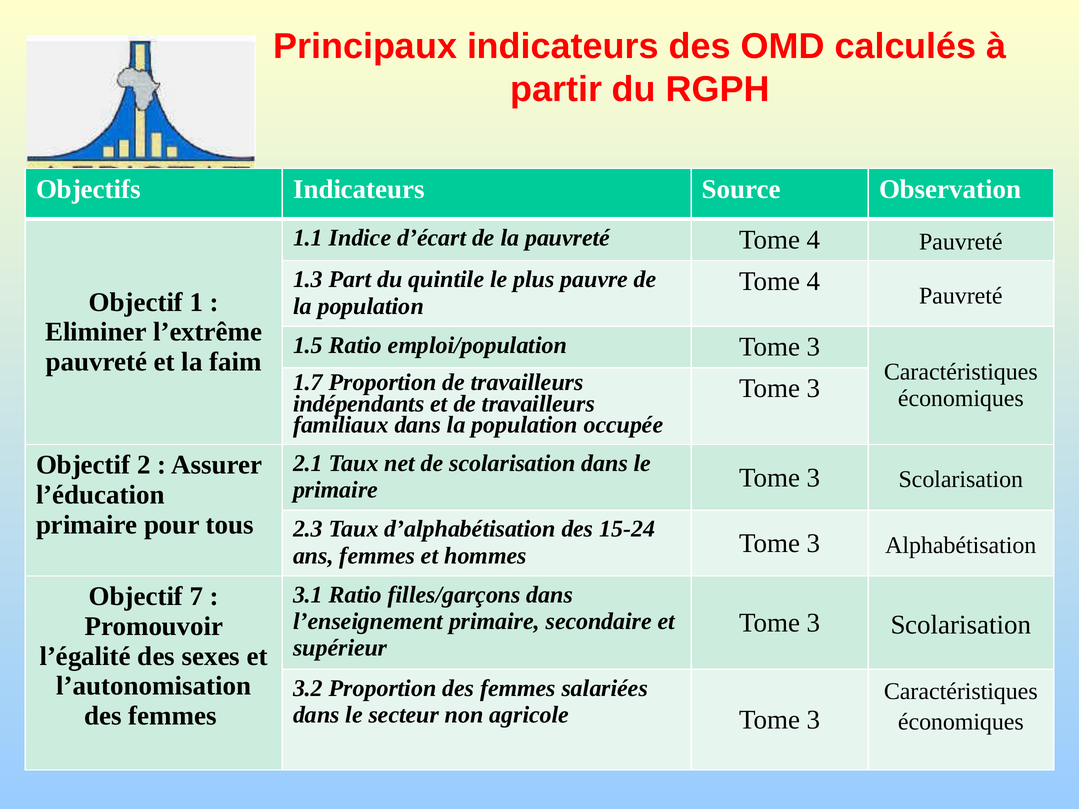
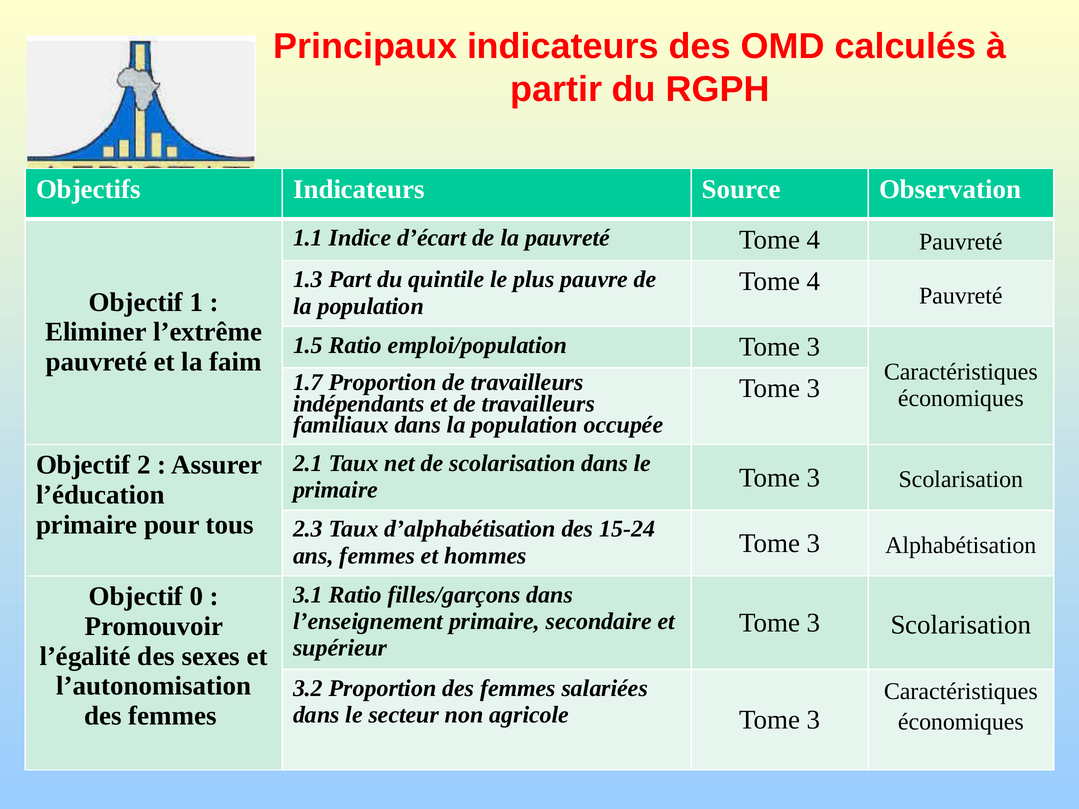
7: 7 -> 0 (196, 597)
